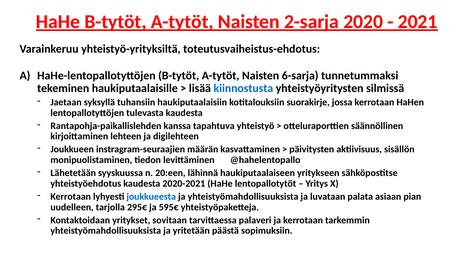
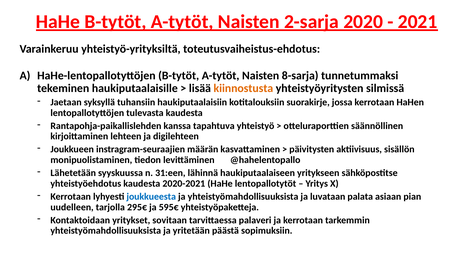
6-sarja: 6-sarja -> 8-sarja (300, 76)
kiinnostusta colour: blue -> orange (243, 88)
20:een: 20:een -> 31:een (170, 173)
